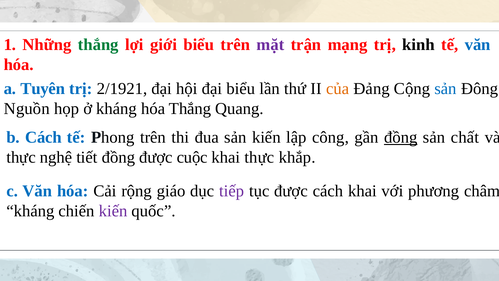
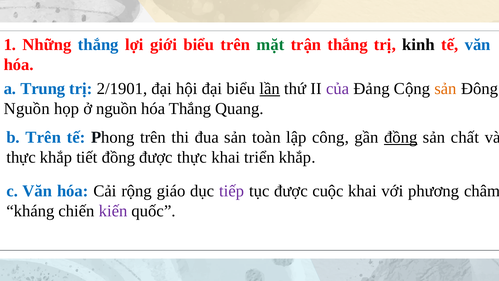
thắng colour: green -> blue (98, 45)
mặt colour: purple -> green (270, 45)
trận mạng: mạng -> thắng (348, 45)
Tuyên: Tuyên -> Trung (43, 89)
2/1921: 2/1921 -> 2/1901 (122, 89)
lần underline: none -> present (270, 89)
của colour: orange -> purple (338, 89)
sản colour: blue -> orange (446, 89)
ở kháng: kháng -> nguồn (117, 109)
b Cách: Cách -> Trên (43, 137)
sản kiến: kiến -> toàn (266, 137)
thực nghệ: nghệ -> khắp (56, 157)
được cuộc: cuộc -> thực (192, 157)
khai thực: thực -> triển (259, 157)
được cách: cách -> cuộc (328, 191)
